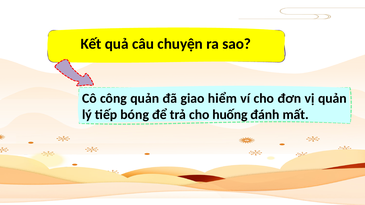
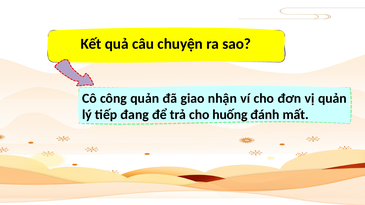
hiểm: hiểm -> nhận (222, 98)
bóng: bóng -> đang (135, 115)
